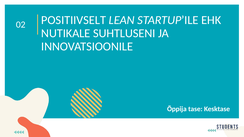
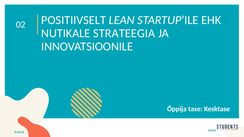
SUHTLUSENI: SUHTLUSENI -> STRATEEGIA (124, 33)
